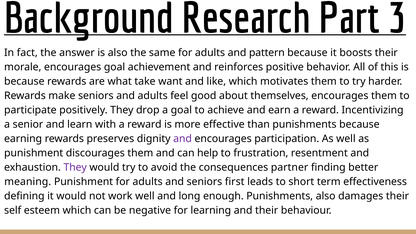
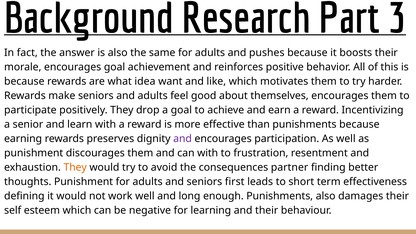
pattern: pattern -> pushes (267, 53)
take: take -> idea (145, 81)
can help: help -> with (208, 153)
They colour: purple -> orange (75, 168)
meaning: meaning -> thoughts (28, 182)
